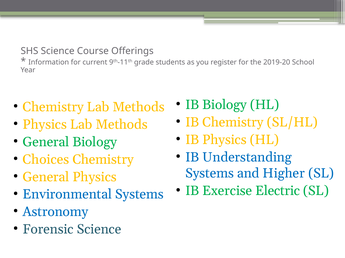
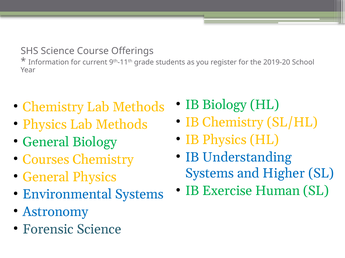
Choices: Choices -> Courses (46, 160)
Electric: Electric -> Human (278, 191)
